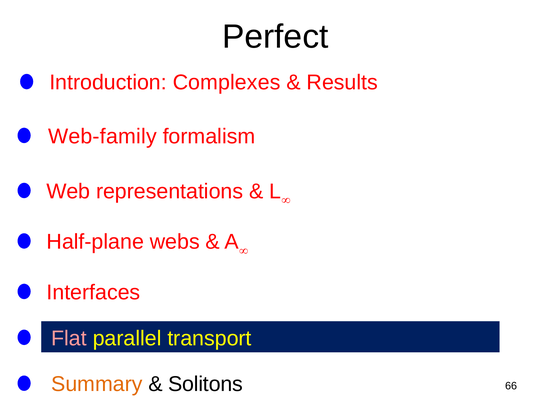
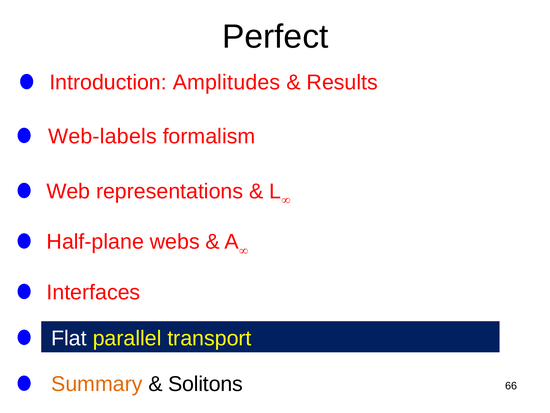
Complexes: Complexes -> Amplitudes (227, 82)
Web-family: Web-family -> Web-labels (102, 136)
Flat colour: pink -> white (69, 338)
